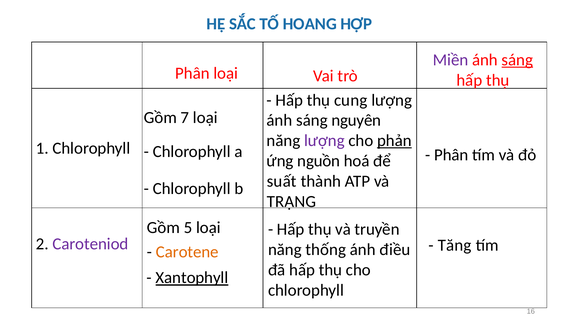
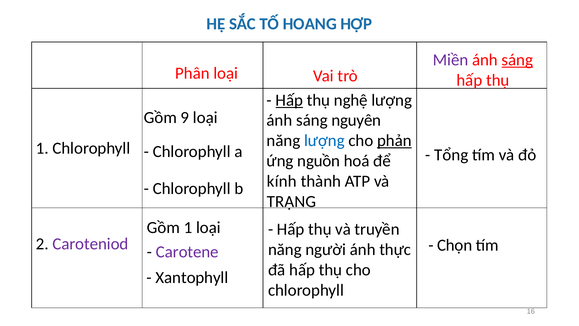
Hấp underline: none -> present (289, 100)
cung: cung -> nghệ (351, 100)
7: 7 -> 9 (185, 118)
lượng colour: purple -> blue (324, 141)
Phân: Phân -> Tổng (451, 155)
suất: suất -> kính (282, 181)
Gồm 5: 5 -> 1 (188, 227)
Tăng: Tăng -> Chọn (455, 245)
thống: thống -> người (326, 249)
điều: điều -> thực (395, 249)
Carotene colour: orange -> purple (187, 252)
Xantophyll underline: present -> none (192, 277)
